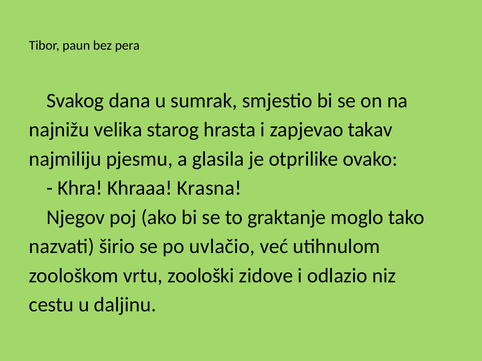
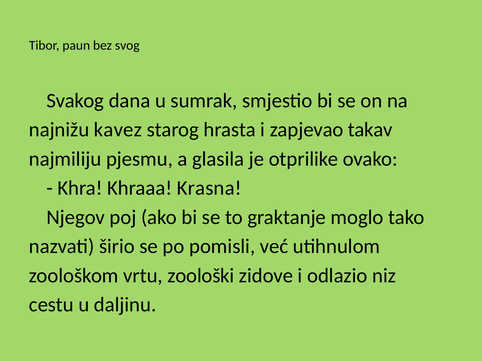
pera: pera -> svog (127, 46)
velika: velika -> kavez (118, 130)
uvlačio: uvlačio -> pomisli (222, 247)
